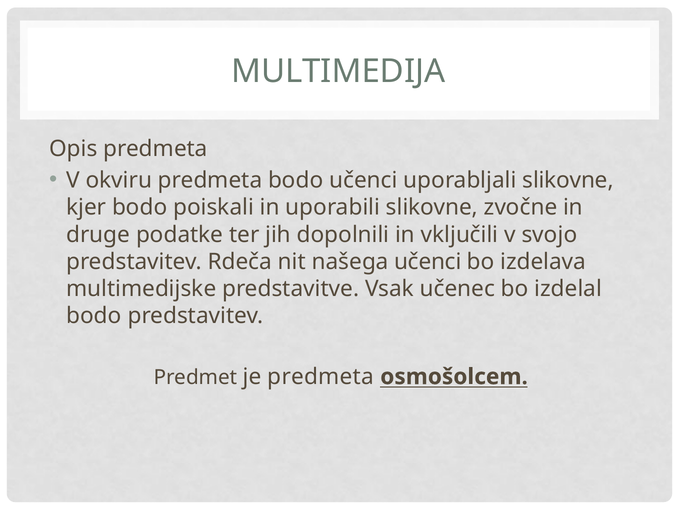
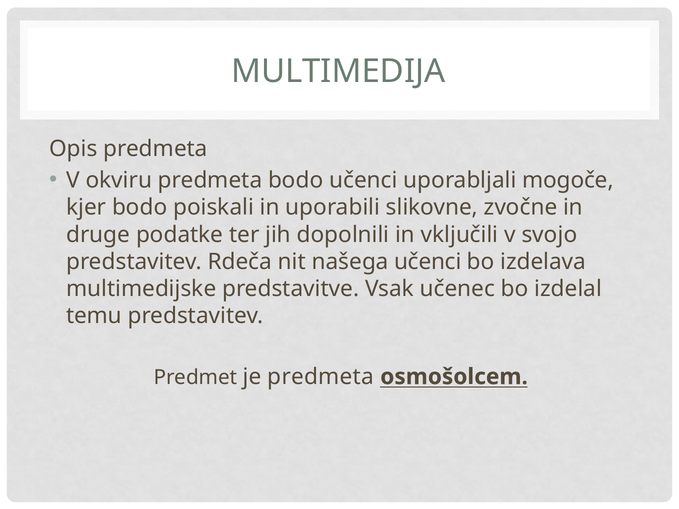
uporabljali slikovne: slikovne -> mogoče (568, 180)
bodo: bodo -> temu (94, 316)
